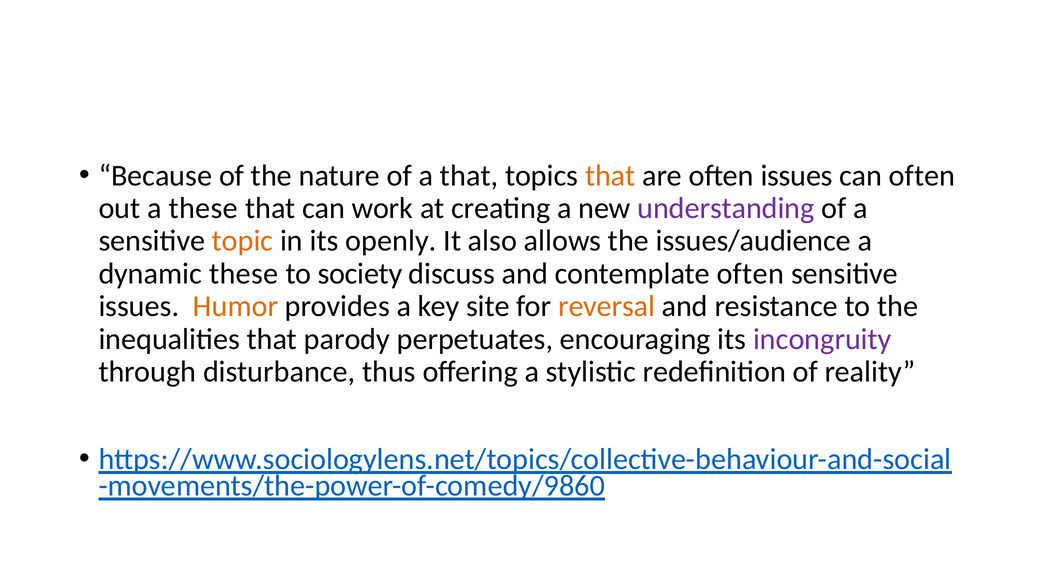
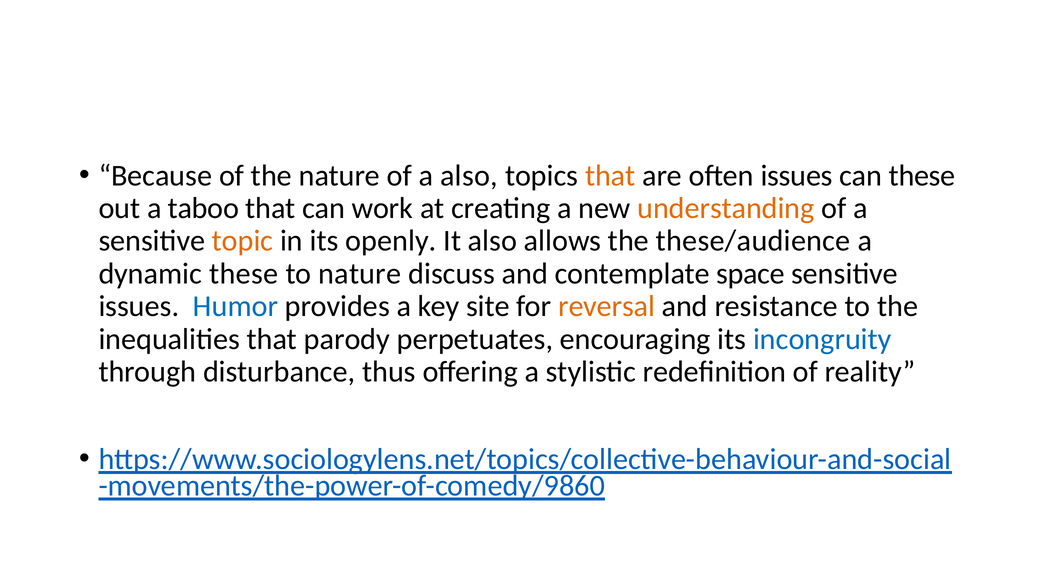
a that: that -> also (469, 175)
can often: often -> these (922, 175)
a these: these -> taboo (203, 208)
understanding colour: purple -> orange (726, 208)
issues/audience: issues/audience -> these/audience (753, 241)
to society: society -> nature (360, 273)
contemplate often: often -> space (751, 273)
Humor colour: orange -> blue (236, 306)
incongruity colour: purple -> blue (822, 339)
